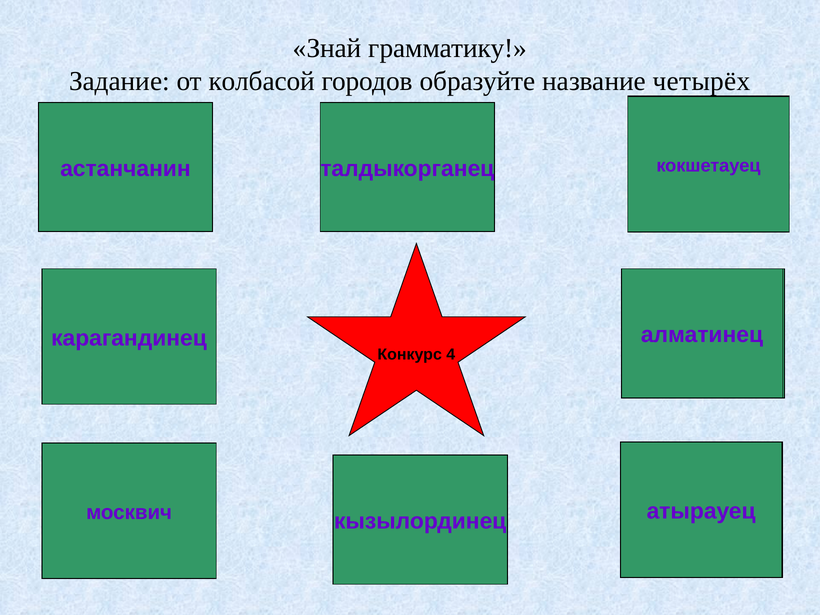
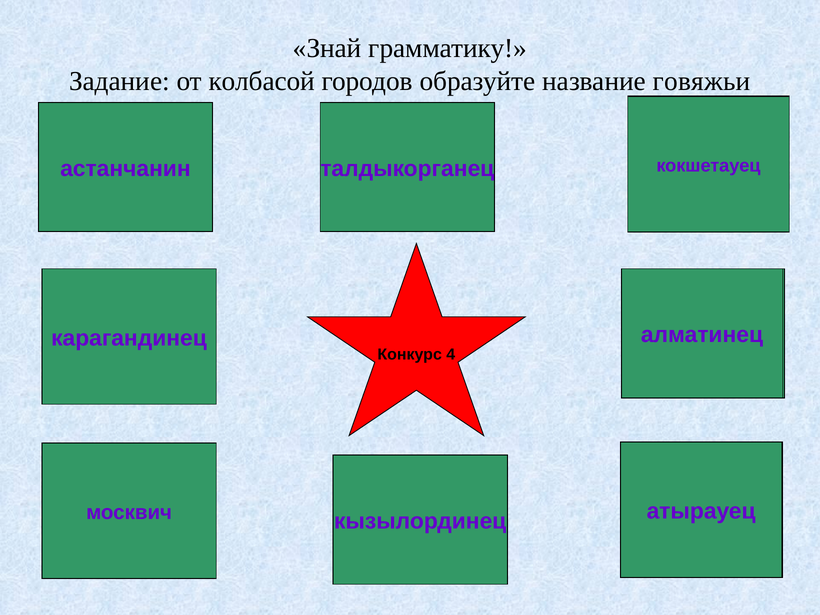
четырёх: четырёх -> говяжьи (702, 81)
